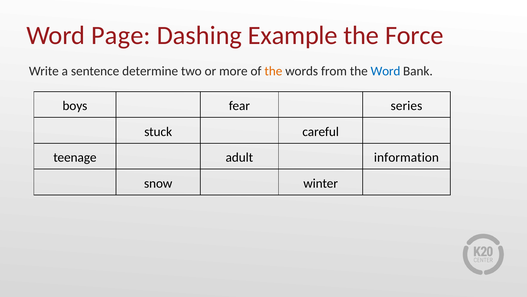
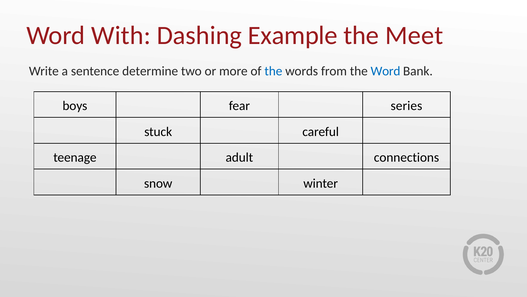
Page: Page -> With (121, 35)
Force: Force -> Meet (414, 35)
the colour: orange -> blue (273, 71)
information: information -> connections (406, 157)
